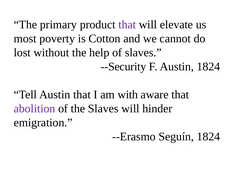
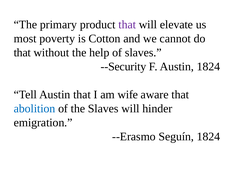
lost: lost -> that (22, 53)
with: with -> wife (128, 95)
abolition colour: purple -> blue (35, 109)
